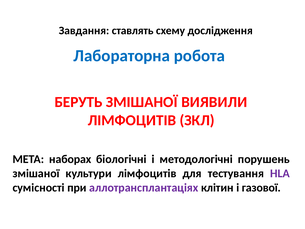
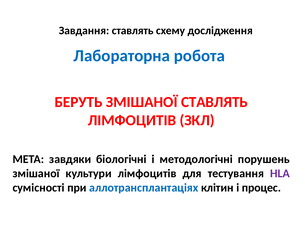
ЗМІШАНОЇ ВИЯВИЛИ: ВИЯВИЛИ -> СТАВЛЯТЬ (214, 102)
наборах: наборах -> завдяки (70, 159)
аллотрансплантаціях colour: purple -> blue (144, 187)
газової: газової -> процес (261, 187)
